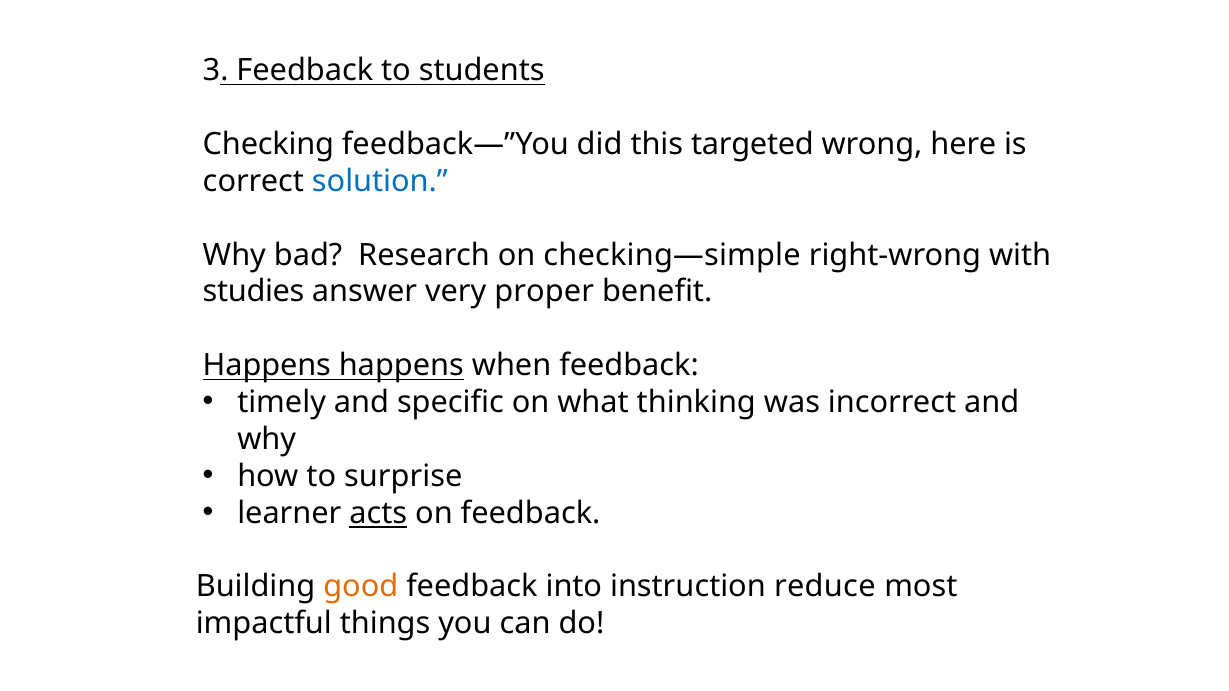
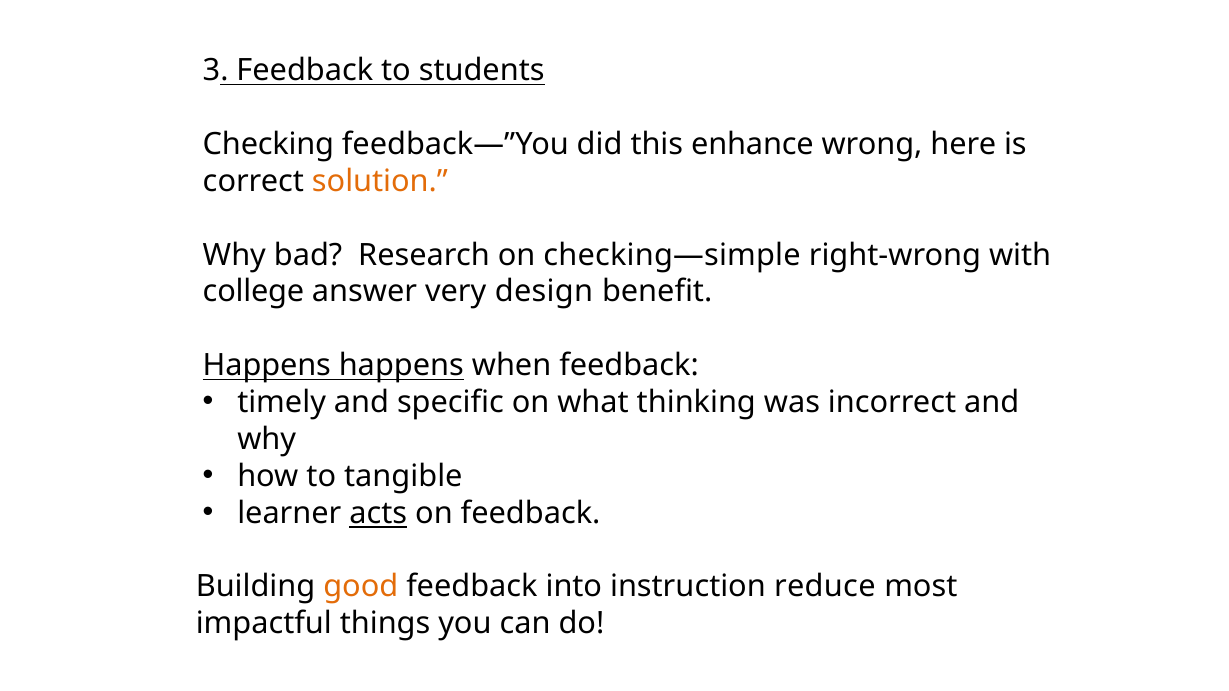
targeted: targeted -> enhance (752, 144)
solution colour: blue -> orange (380, 181)
studies: studies -> college (253, 292)
proper: proper -> design (544, 292)
surprise: surprise -> tangible (403, 476)
